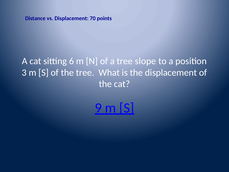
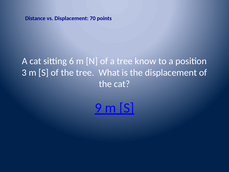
slope: slope -> know (146, 61)
